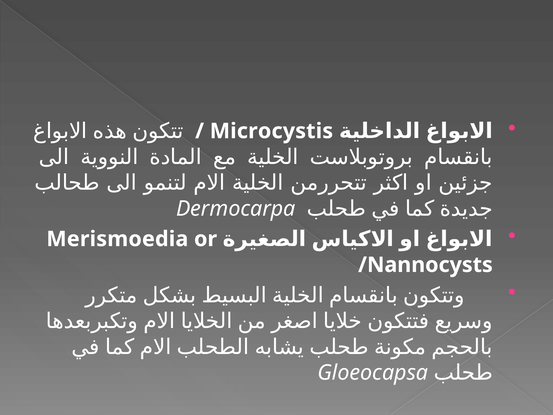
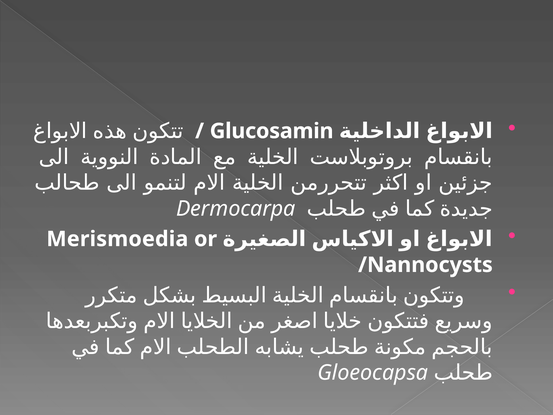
Microcystis: Microcystis -> Glucosamin (272, 131)
